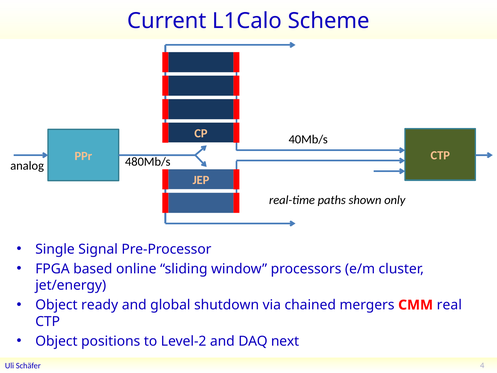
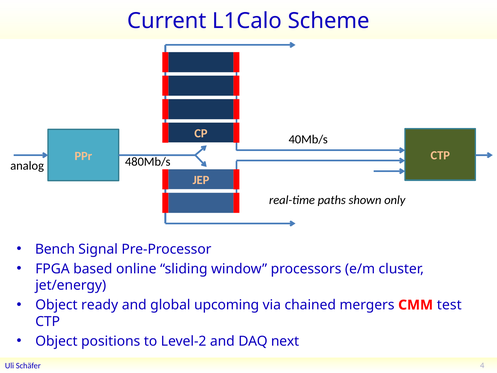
Single: Single -> Bench (55, 249)
shutdown: shutdown -> upcoming (227, 305)
real: real -> test (449, 305)
